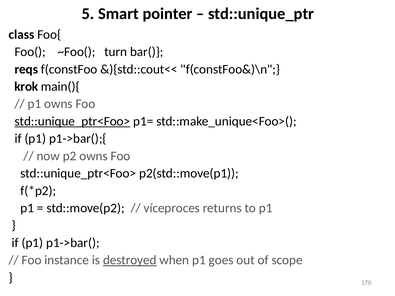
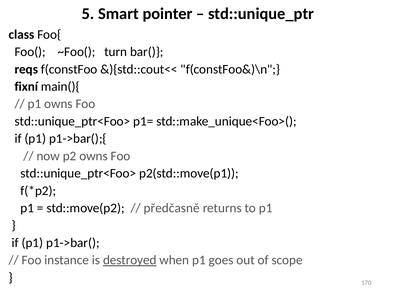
krok: krok -> fixní (26, 87)
std::unique_ptr<Foo> underline: present -> none (72, 121)
víceproces: víceproces -> předčasně (172, 208)
